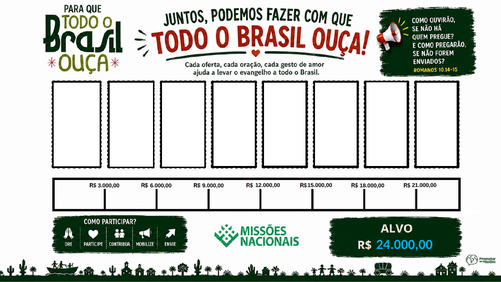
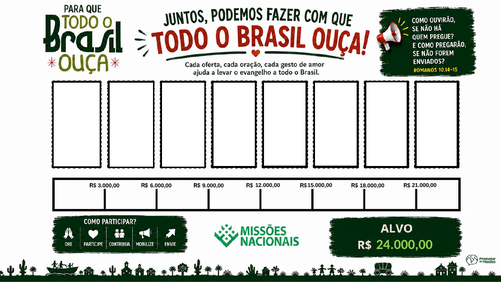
24.000,00 colour: light blue -> light green (404, 244)
